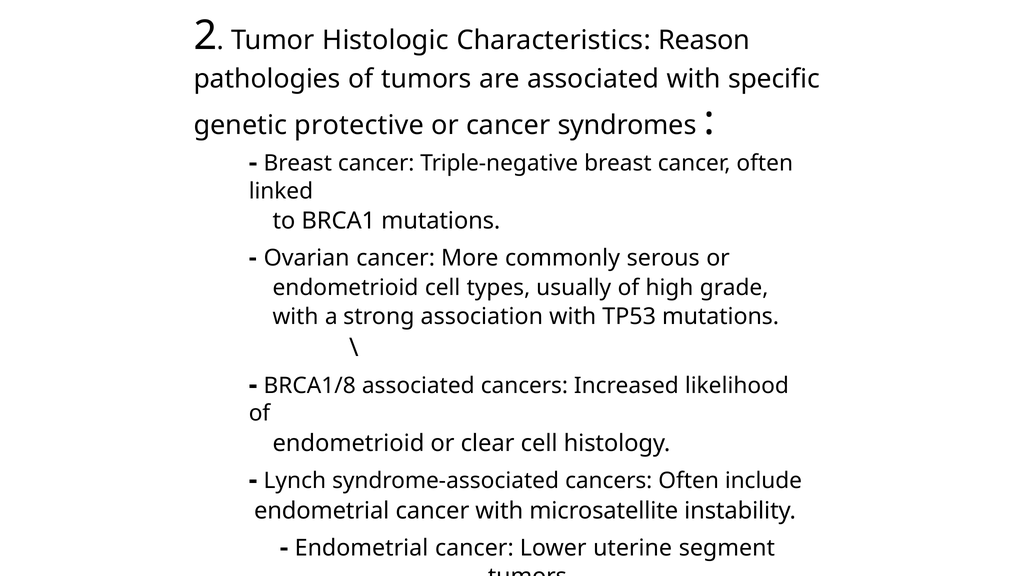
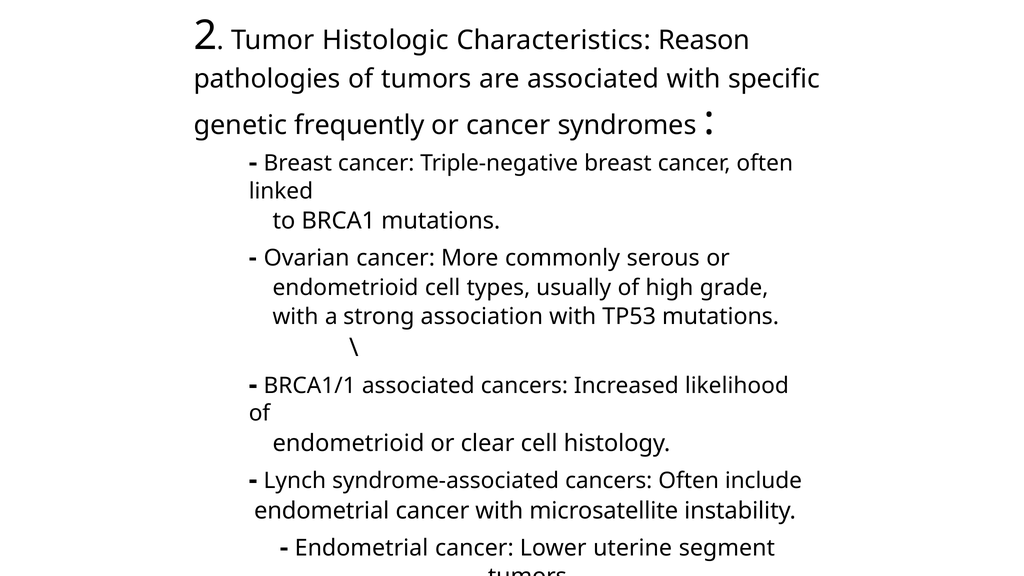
protective: protective -> frequently (359, 125)
BRCA1/8: BRCA1/8 -> BRCA1/1 (310, 386)
